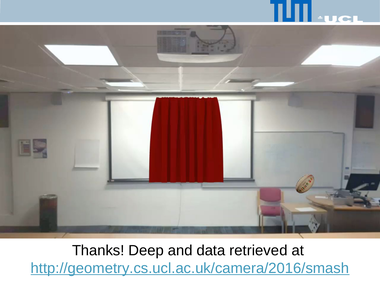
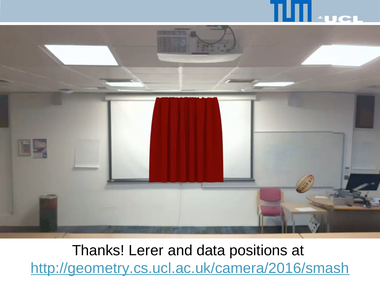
Deep: Deep -> Lerer (146, 250)
retrieved: retrieved -> positions (258, 250)
